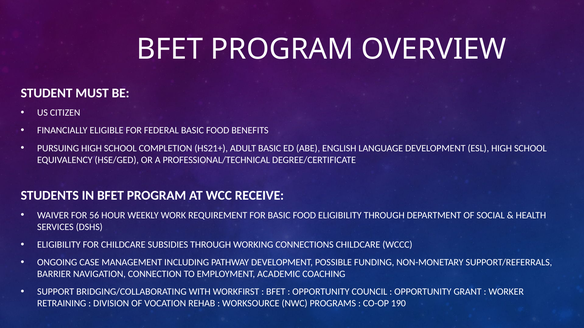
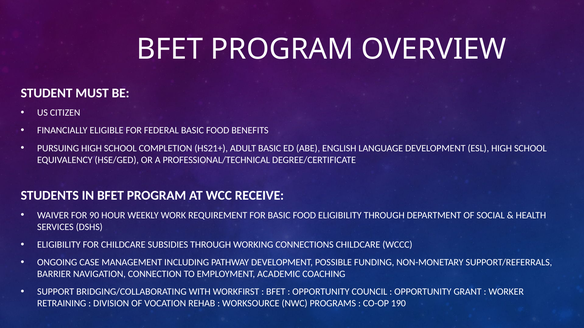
56: 56 -> 90 (94, 216)
